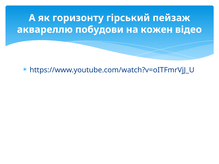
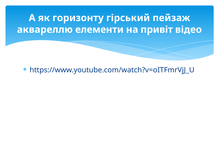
побудови: побудови -> елементи (99, 30)
кожен: кожен -> привіт (157, 30)
